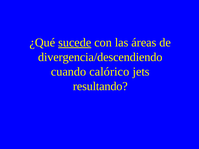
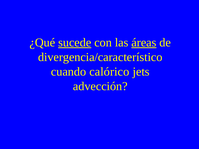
áreas underline: none -> present (144, 43)
divergencia/descendiendo: divergencia/descendiendo -> divergencia/característico (100, 57)
resultando: resultando -> advección (100, 86)
